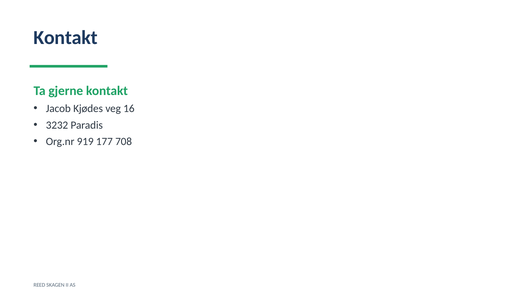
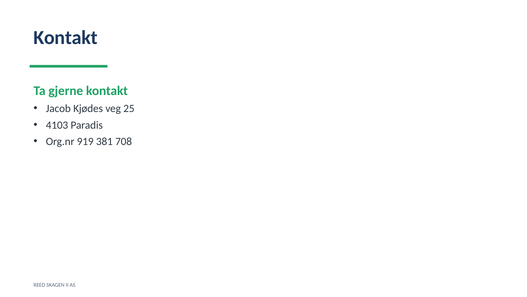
16: 16 -> 25 (129, 108)
3232: 3232 -> 4103 (57, 125)
177: 177 -> 381 (104, 141)
